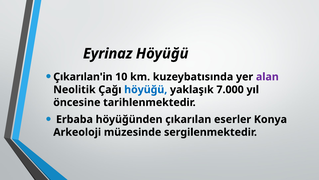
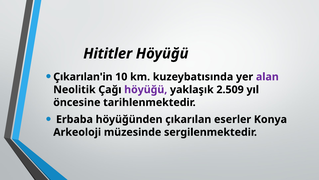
Eyrinaz: Eyrinaz -> Hititler (108, 53)
höyüğü colour: blue -> purple (146, 89)
7.000: 7.000 -> 2.509 (230, 89)
